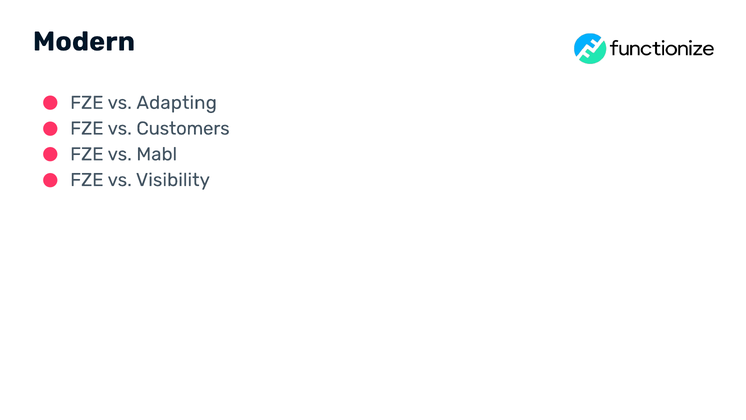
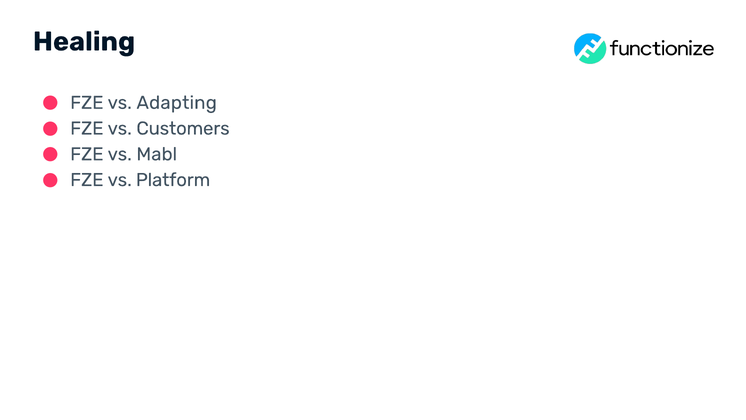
Modern: Modern -> Healing (84, 42)
Visibility: Visibility -> Platform (173, 180)
